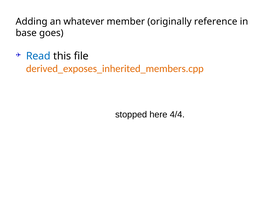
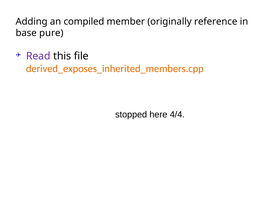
whatever: whatever -> compiled (84, 22)
goes: goes -> pure (51, 33)
Read colour: blue -> purple (38, 56)
